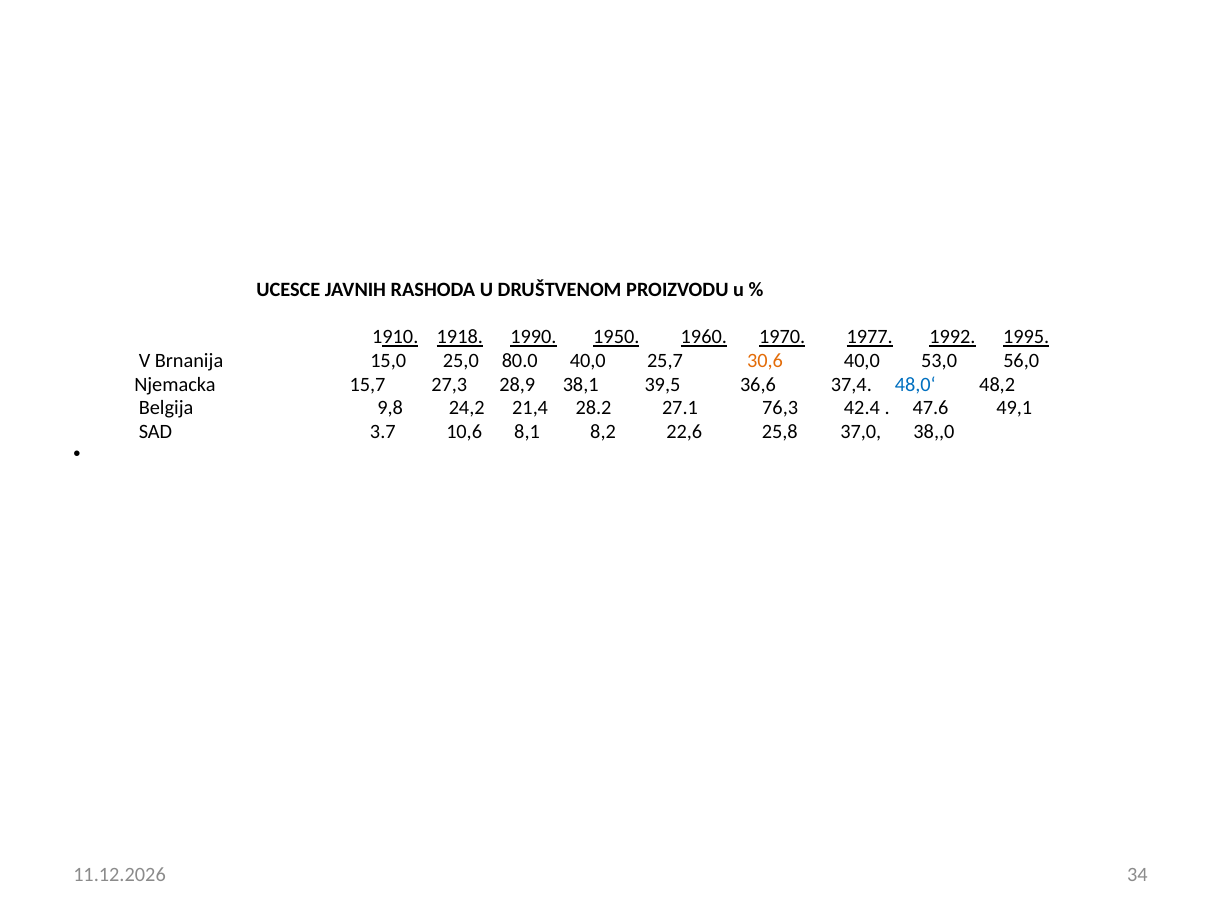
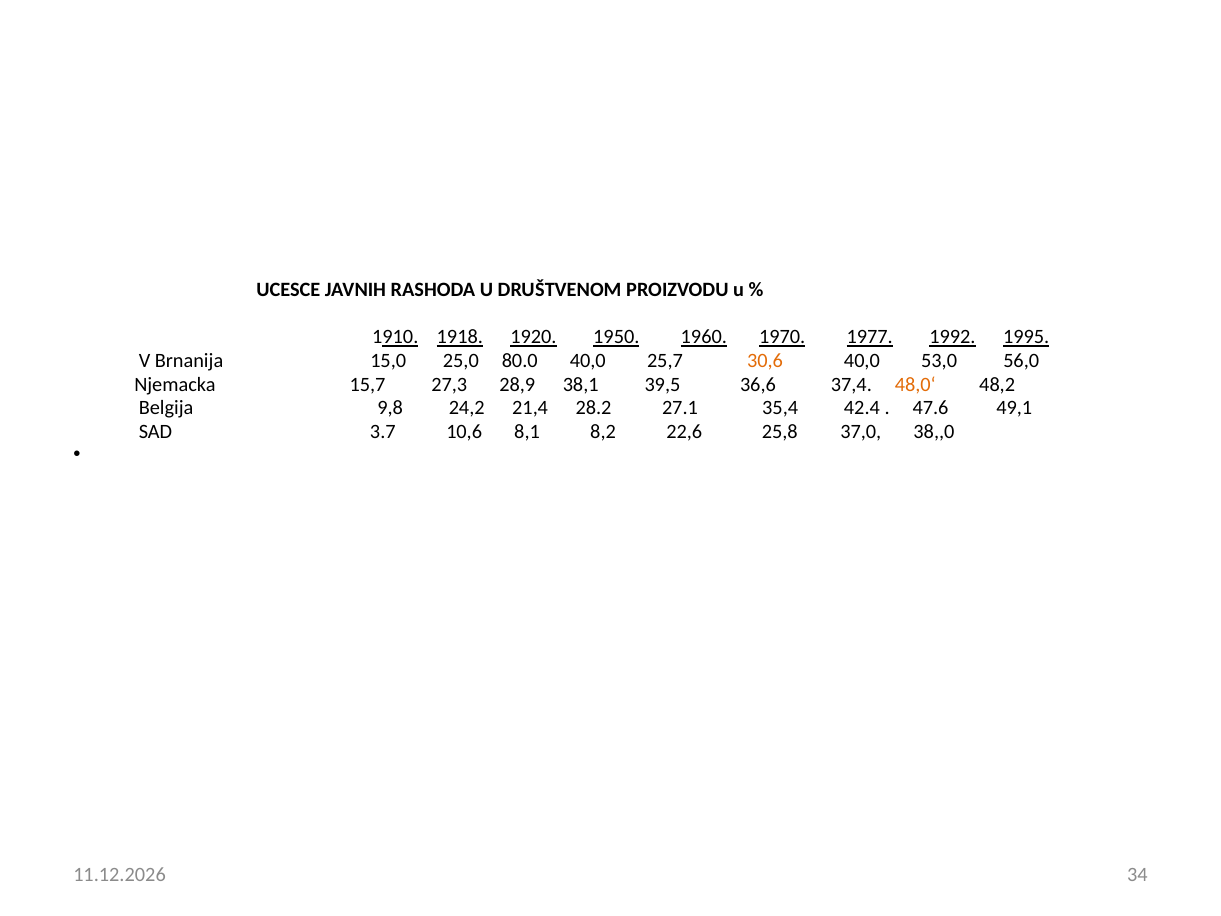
1990: 1990 -> 1920 (534, 337)
48,0‘ colour: blue -> orange (915, 384)
76,3: 76,3 -> 35,4 (780, 408)
